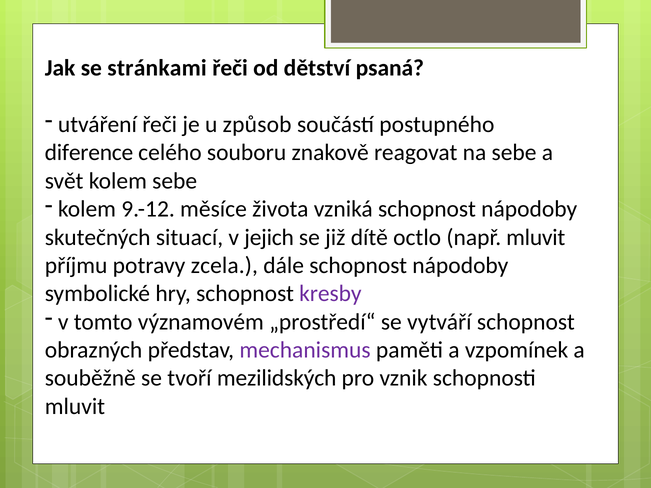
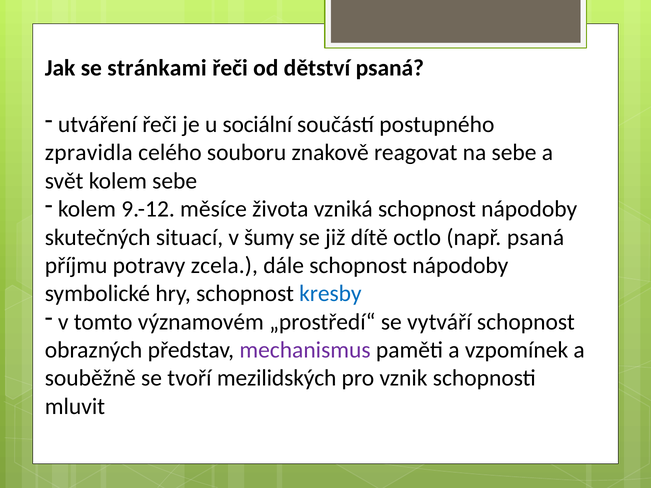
způsob: způsob -> sociální (257, 125)
diference: diference -> zpravidla (89, 153)
jejich: jejich -> šumy (269, 237)
např mluvit: mluvit -> psaná (536, 237)
kresby colour: purple -> blue (330, 294)
